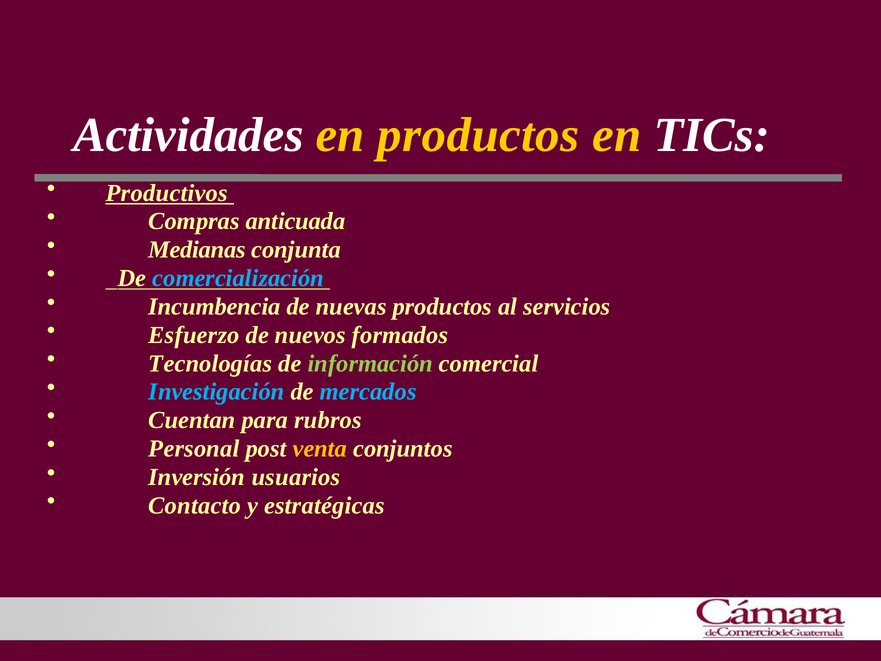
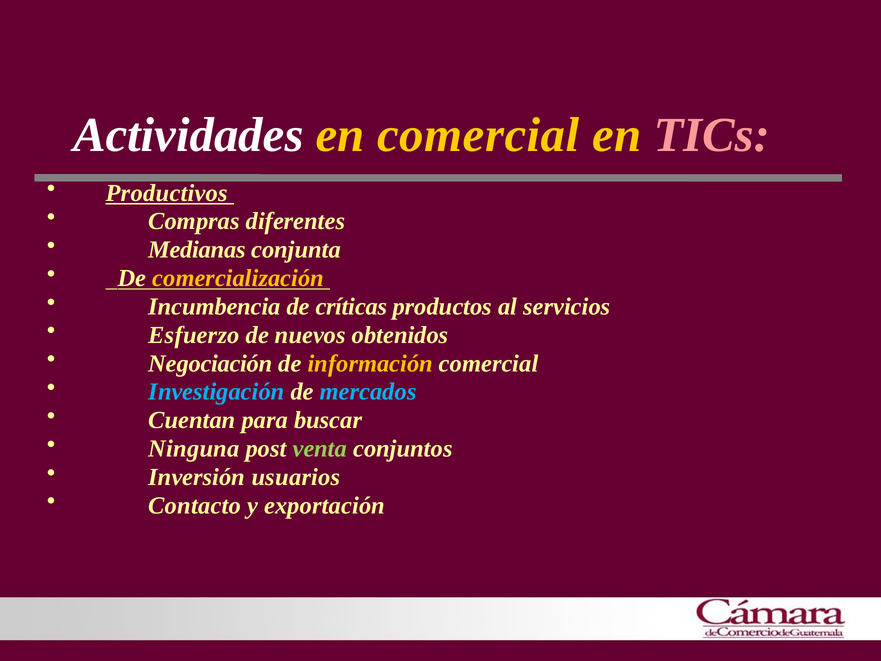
en productos: productos -> comercial (478, 135)
TICs colour: white -> pink (712, 135)
anticuada: anticuada -> diferentes (295, 221)
comercialización colour: light blue -> yellow (238, 278)
nuevas: nuevas -> críticas (351, 306)
formados: formados -> obtenidos (400, 335)
Tecnologías: Tecnologías -> Negociación (210, 363)
información colour: light green -> yellow (370, 363)
rubros: rubros -> buscar (328, 420)
Personal: Personal -> Ninguna (194, 449)
venta colour: yellow -> light green (320, 449)
estratégicas: estratégicas -> exportación (325, 505)
